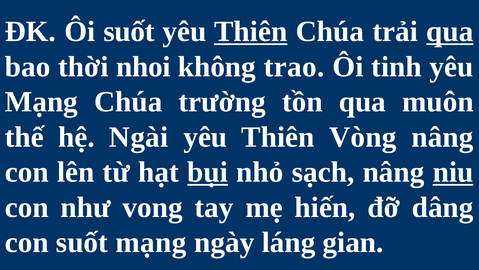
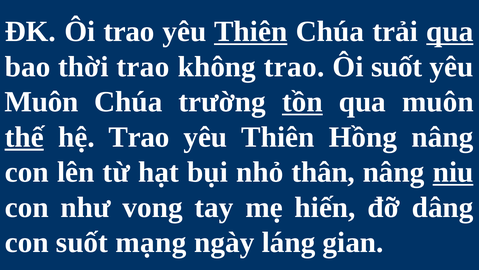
Ôi suốt: suốt -> trao (129, 31)
thời nhoi: nhoi -> trao (143, 67)
Ôi tinh: tinh -> suốt (397, 67)
Mạng: Mạng -> Muôn (41, 102)
tồn underline: none -> present (302, 102)
thế underline: none -> present (24, 137)
hệ Ngài: Ngài -> Trao (139, 137)
Vòng: Vòng -> Hồng (363, 137)
bụi underline: present -> none (208, 172)
sạch: sạch -> thân (323, 172)
